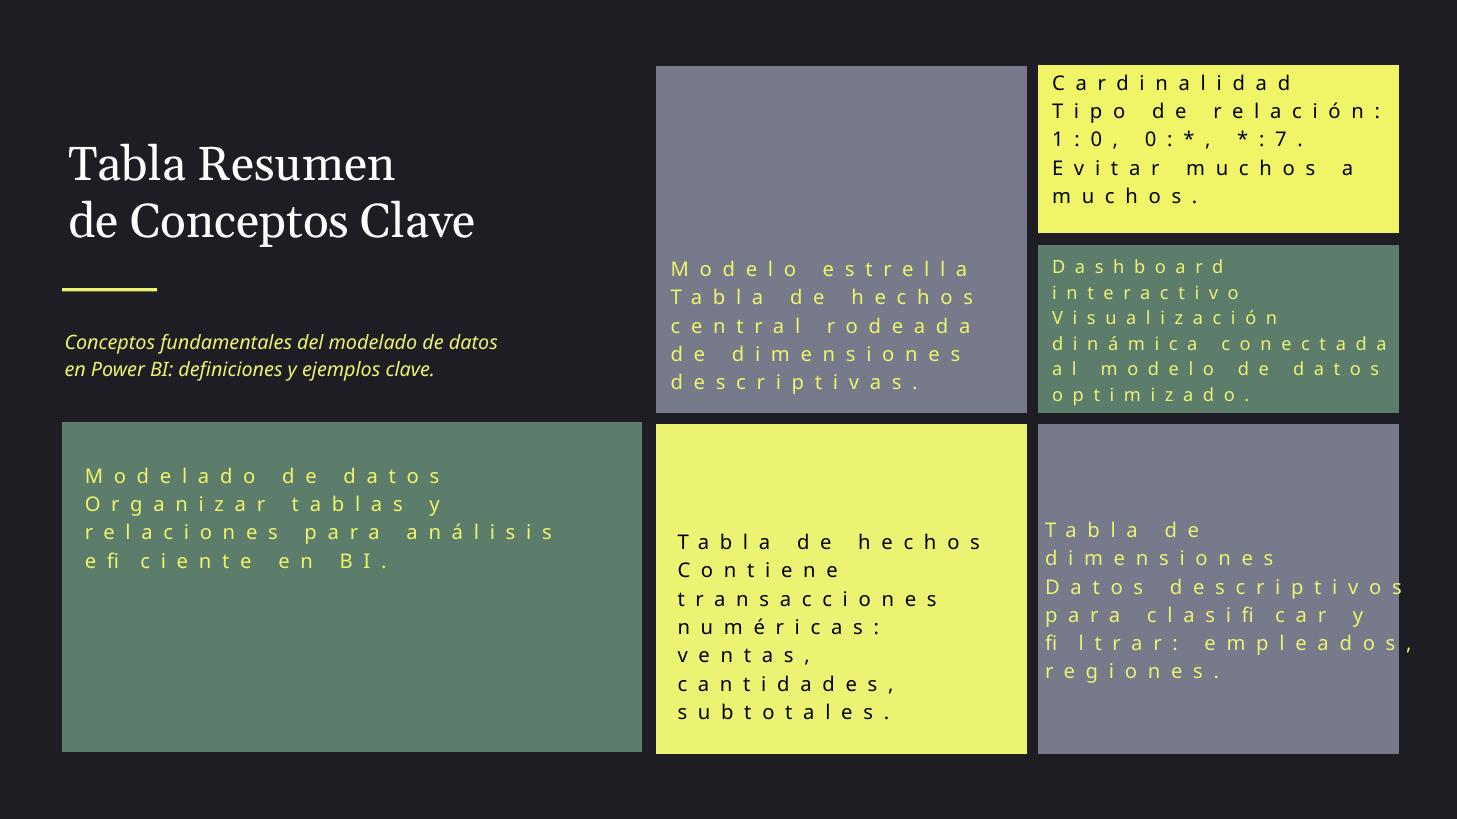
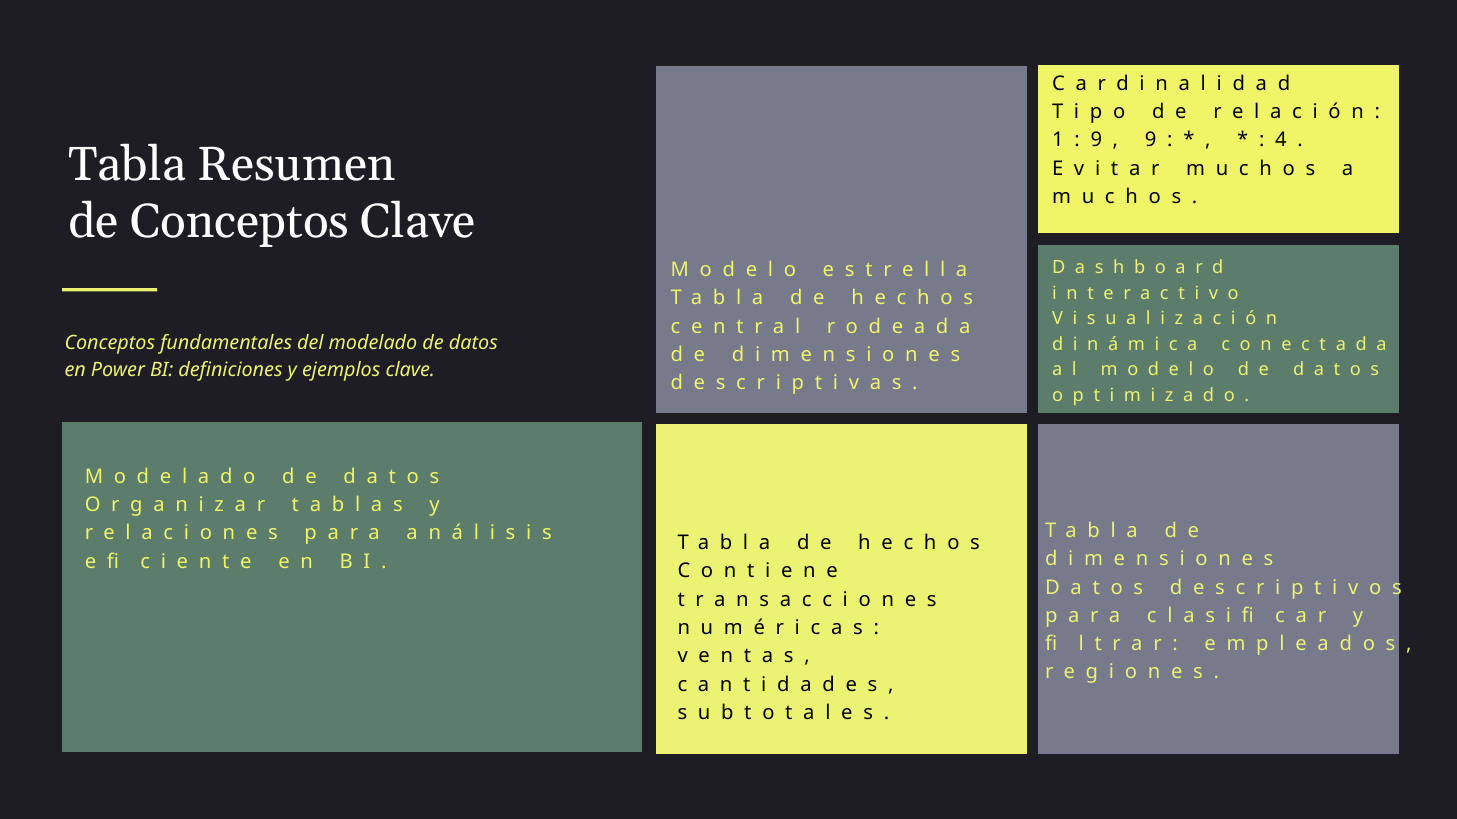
0: 0 -> 9 (1096, 140)
0: 0 -> 9 (1151, 140)
7: 7 -> 4 (1281, 140)
